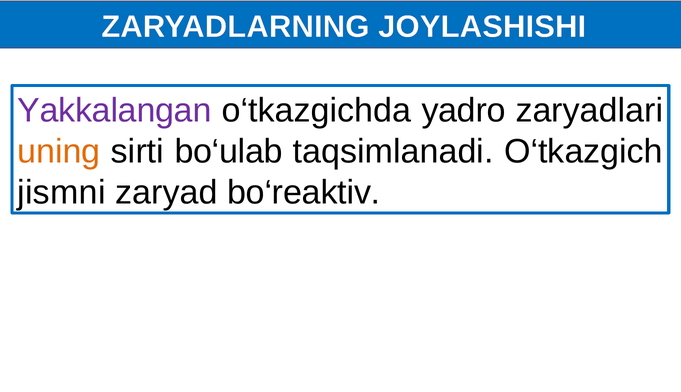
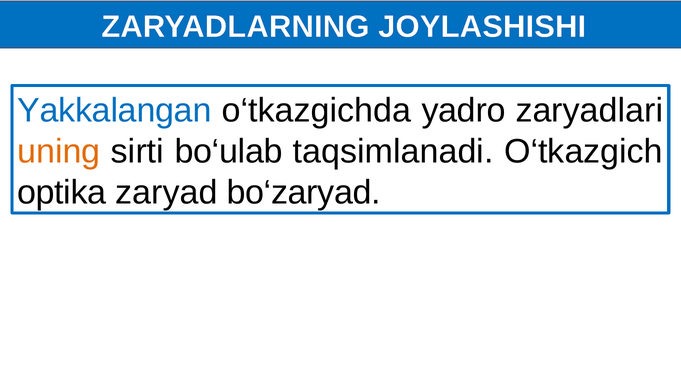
Yakkalangan colour: purple -> blue (114, 111)
jismni: jismni -> optika (62, 193)
bo‘reaktiv: bo‘reaktiv -> bo‘zaryad (304, 193)
